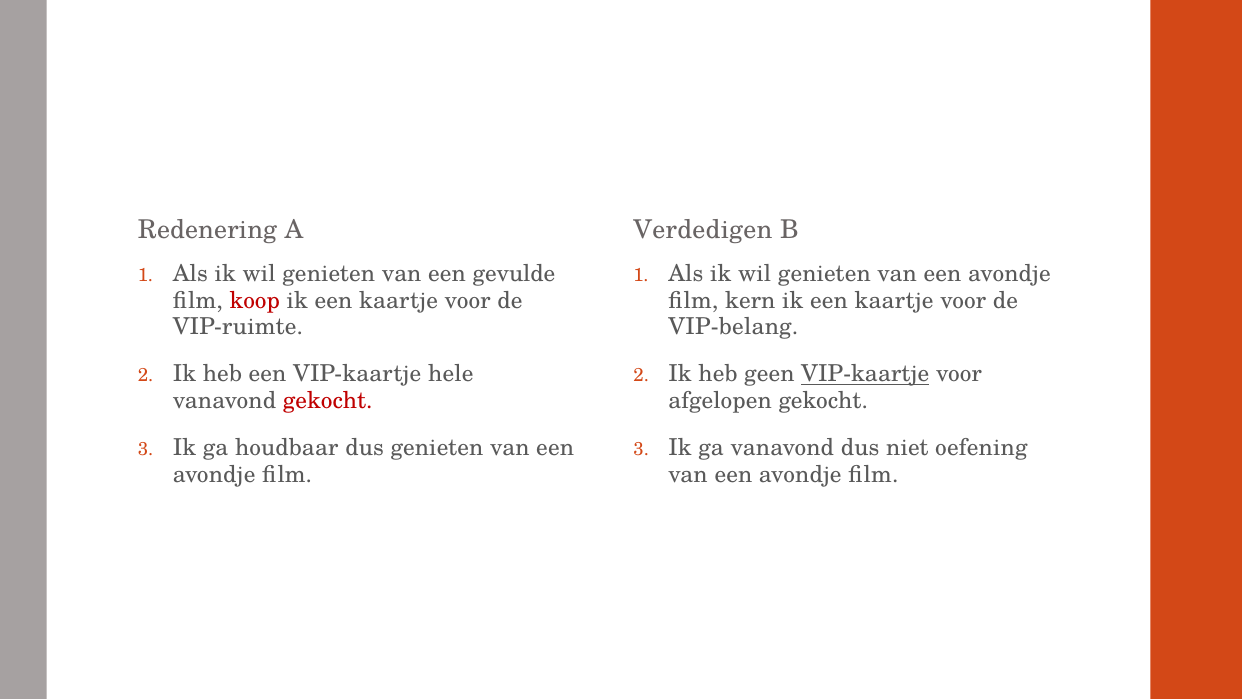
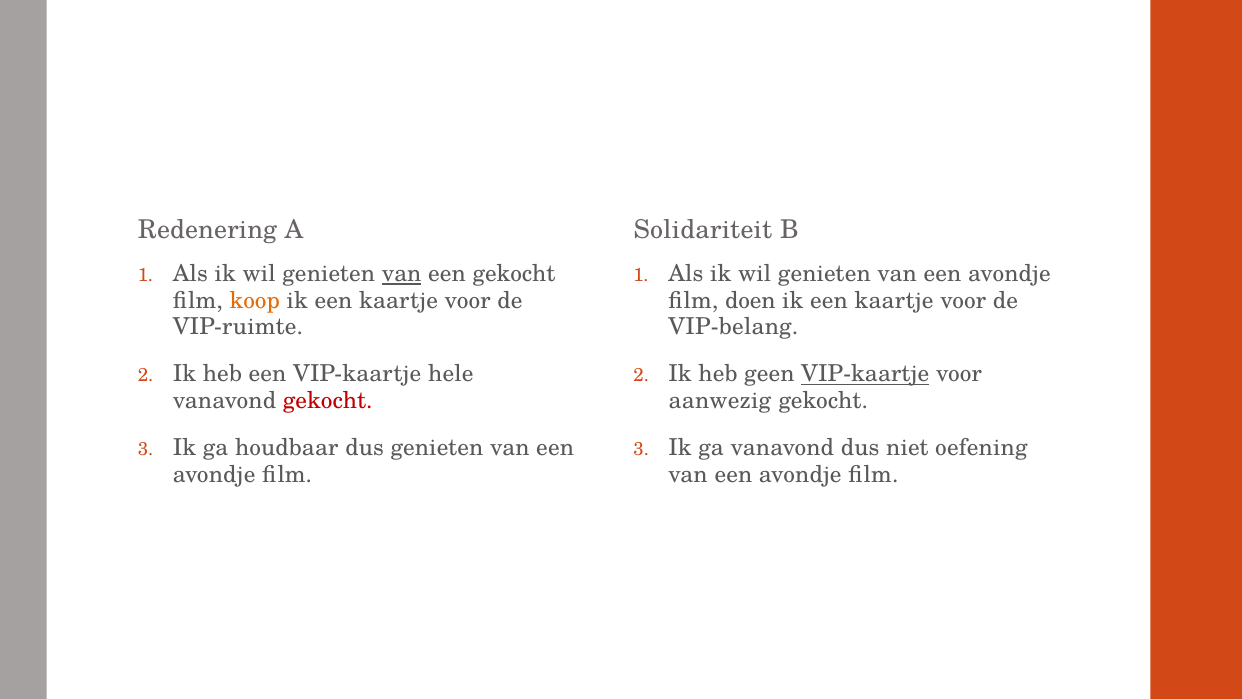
Verdedigen: Verdedigen -> Solidariteit (703, 230)
van underline: none -> present (402, 274)
een gevulde: gevulde -> gekocht (514, 274)
koop colour: red -> orange (255, 300)
kern: kern -> doen (750, 300)
afgelopen: afgelopen -> aanwezig (720, 401)
